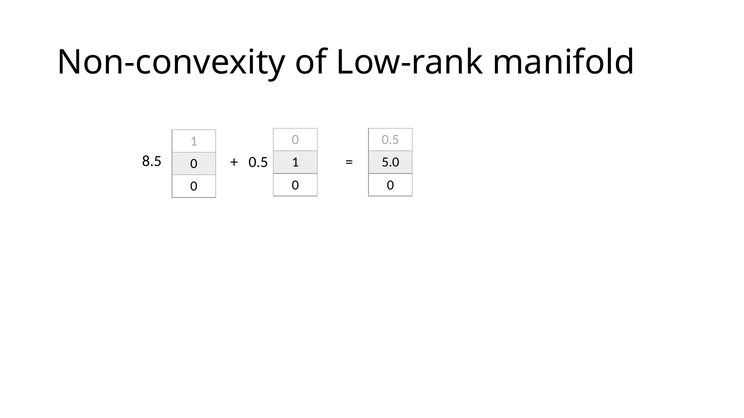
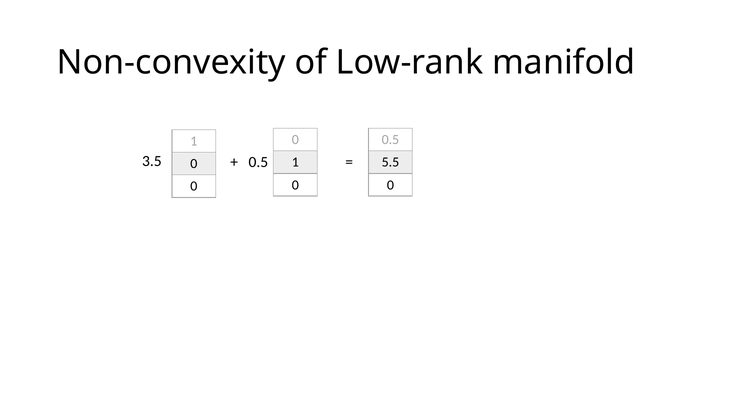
8.5: 8.5 -> 3.5 (152, 161)
5.0: 5.0 -> 5.5 (390, 163)
